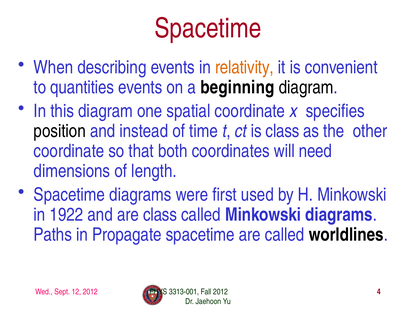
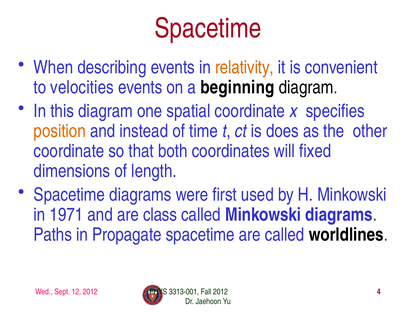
quantities: quantities -> velocities (82, 87)
position colour: black -> orange (60, 131)
is class: class -> does (282, 131)
need: need -> fixed (315, 151)
1922: 1922 -> 1971 (66, 215)
